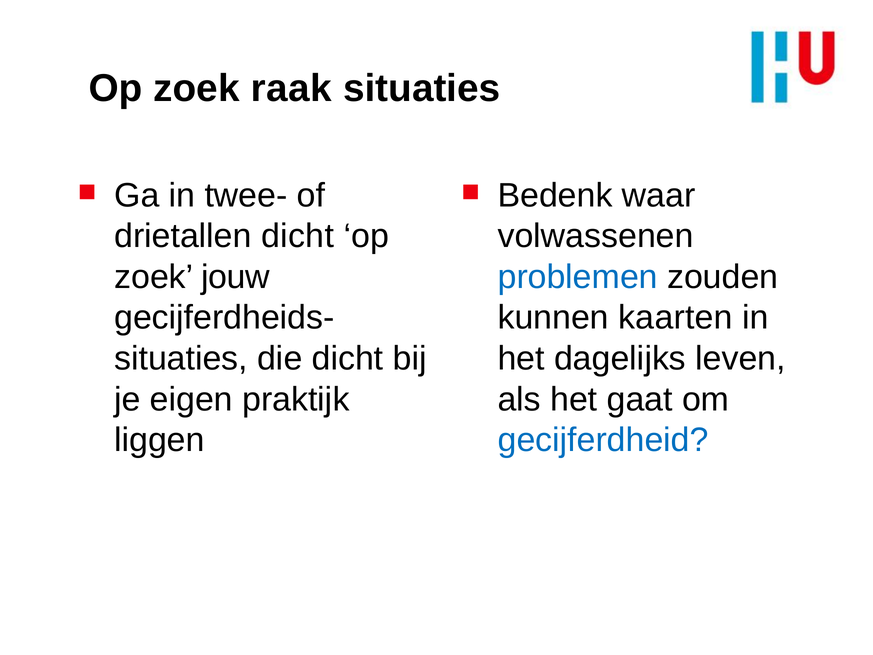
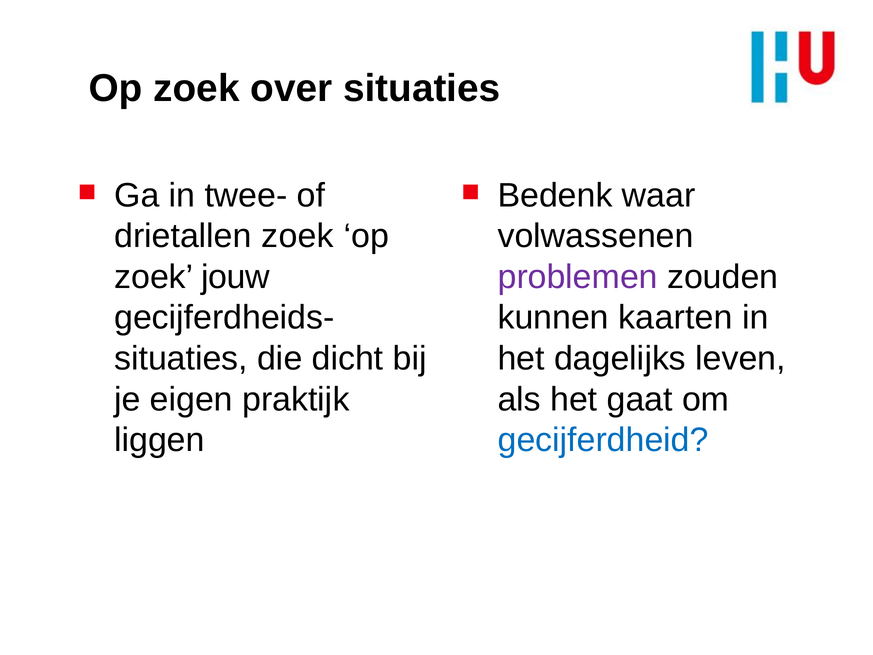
raak: raak -> over (291, 89)
drietallen dicht: dicht -> zoek (298, 236)
problemen colour: blue -> purple (578, 277)
